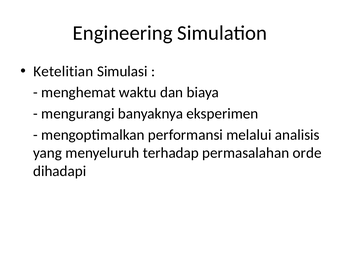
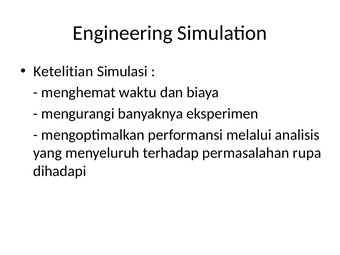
orde: orde -> rupa (307, 153)
